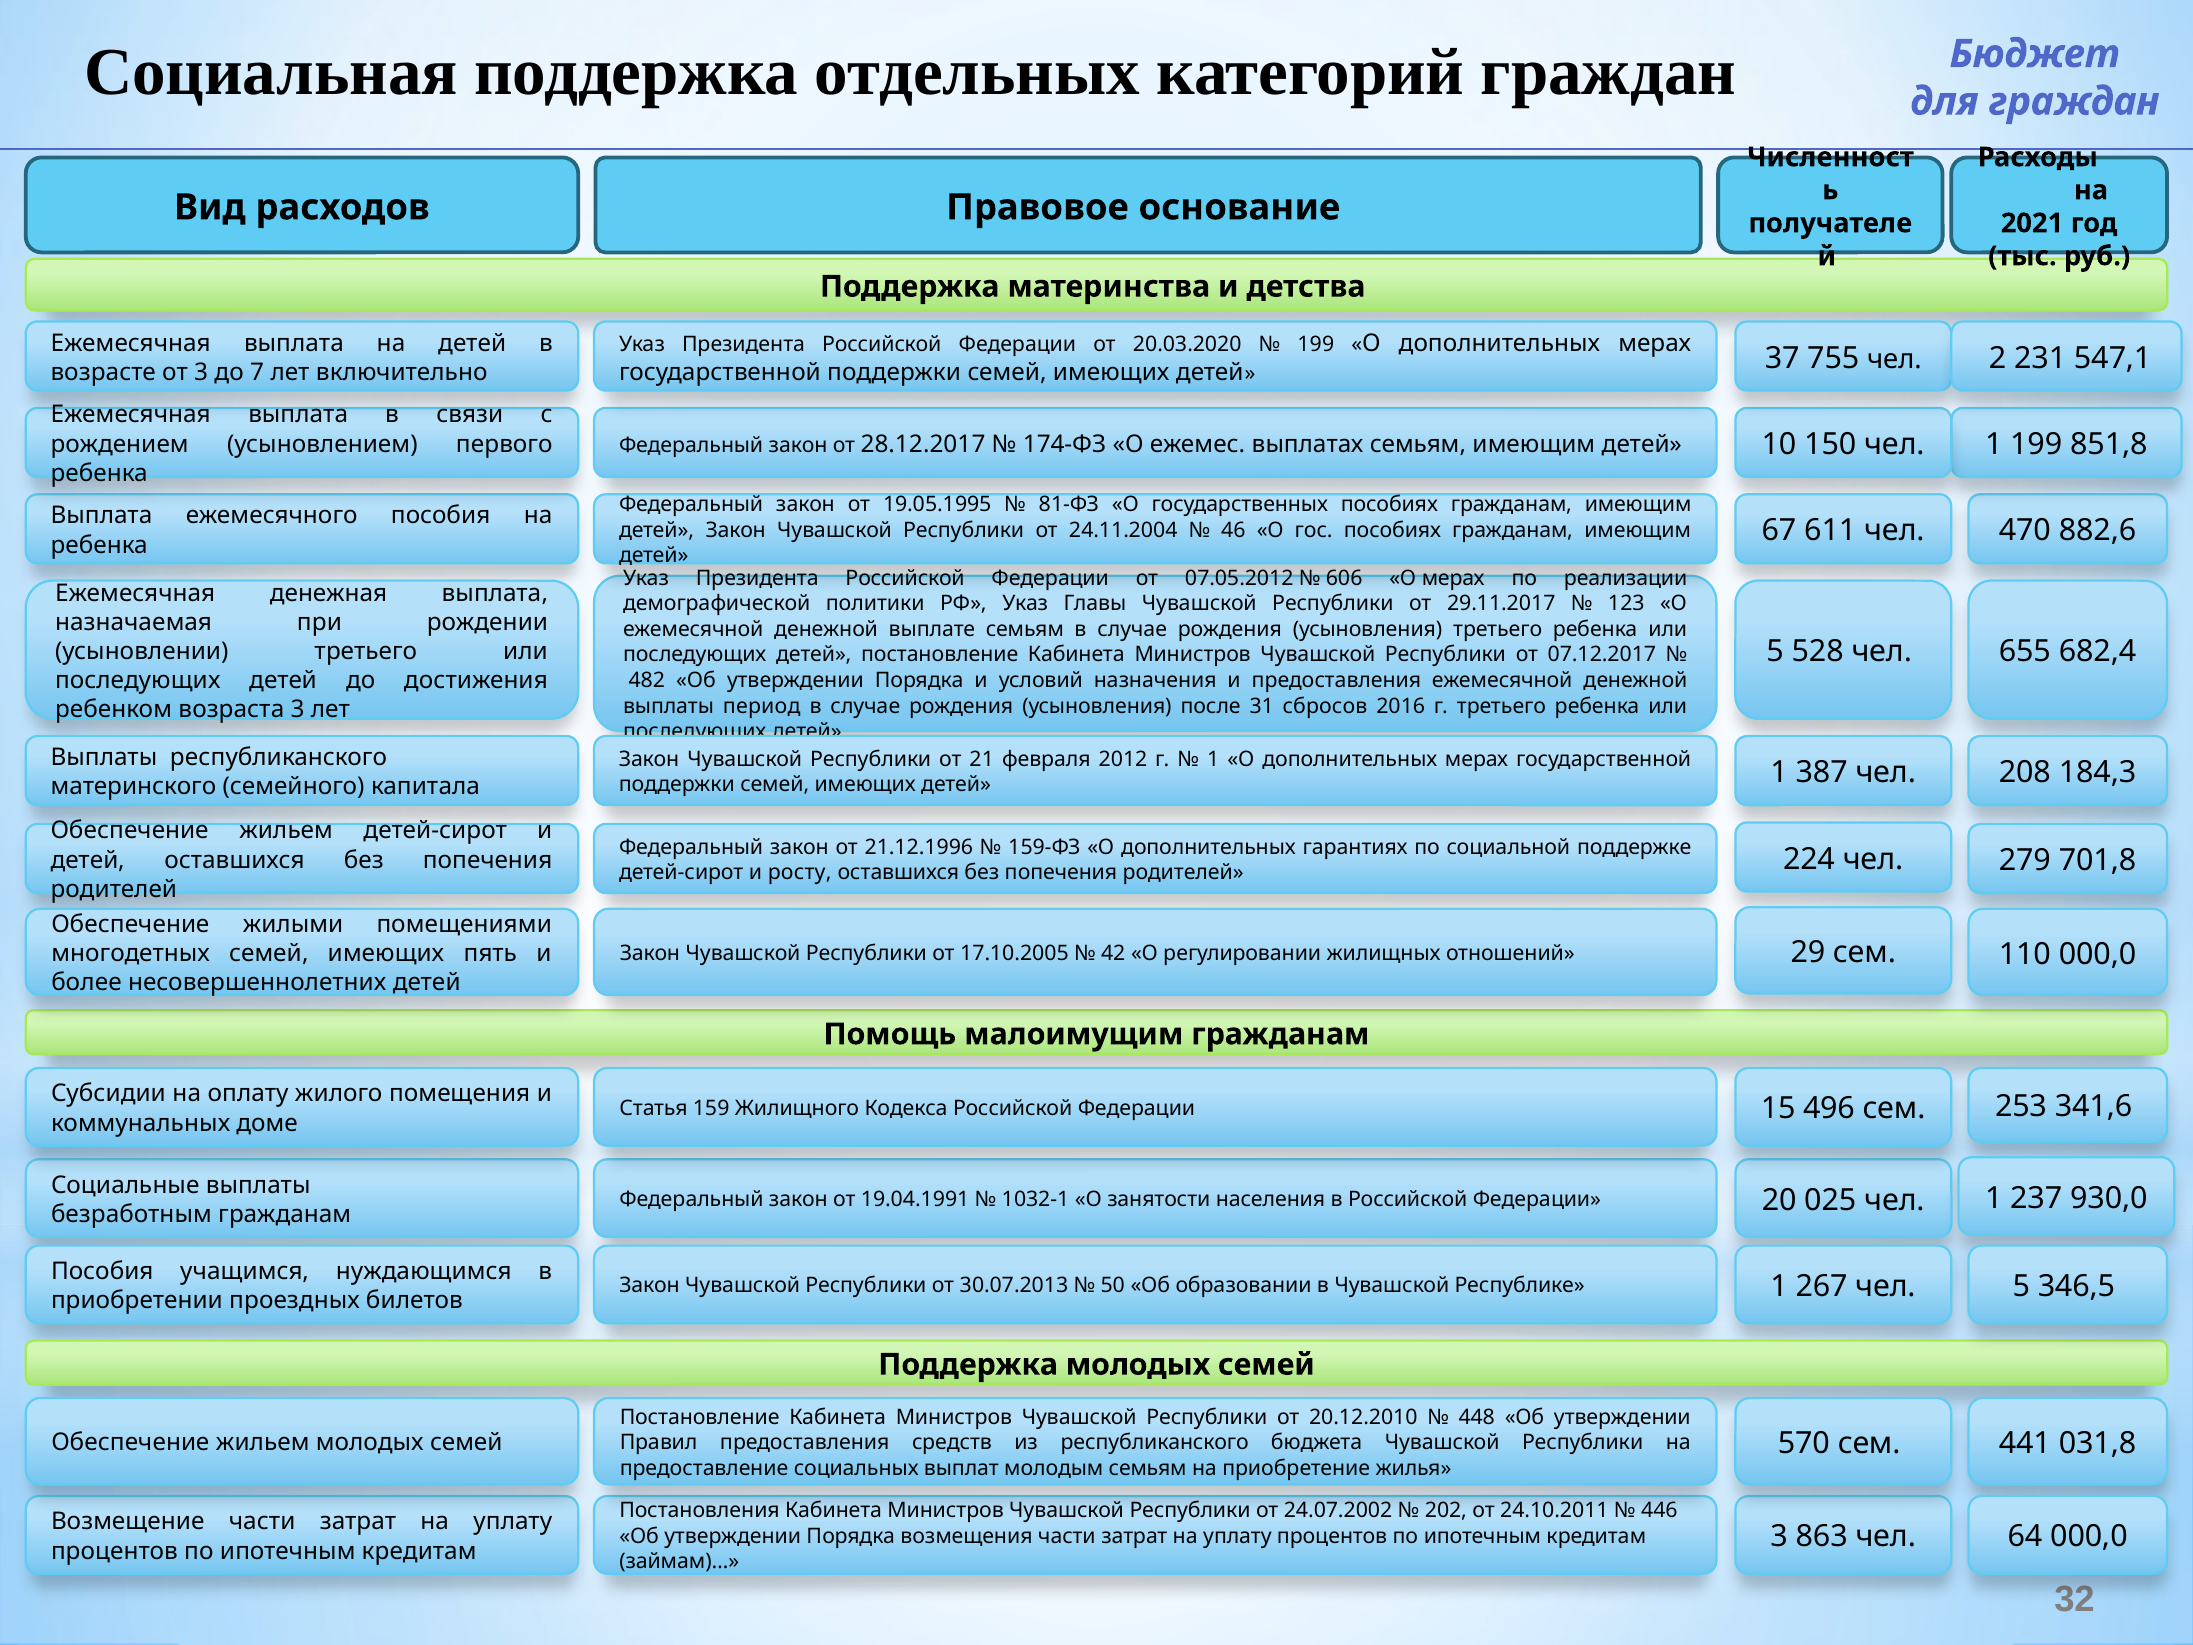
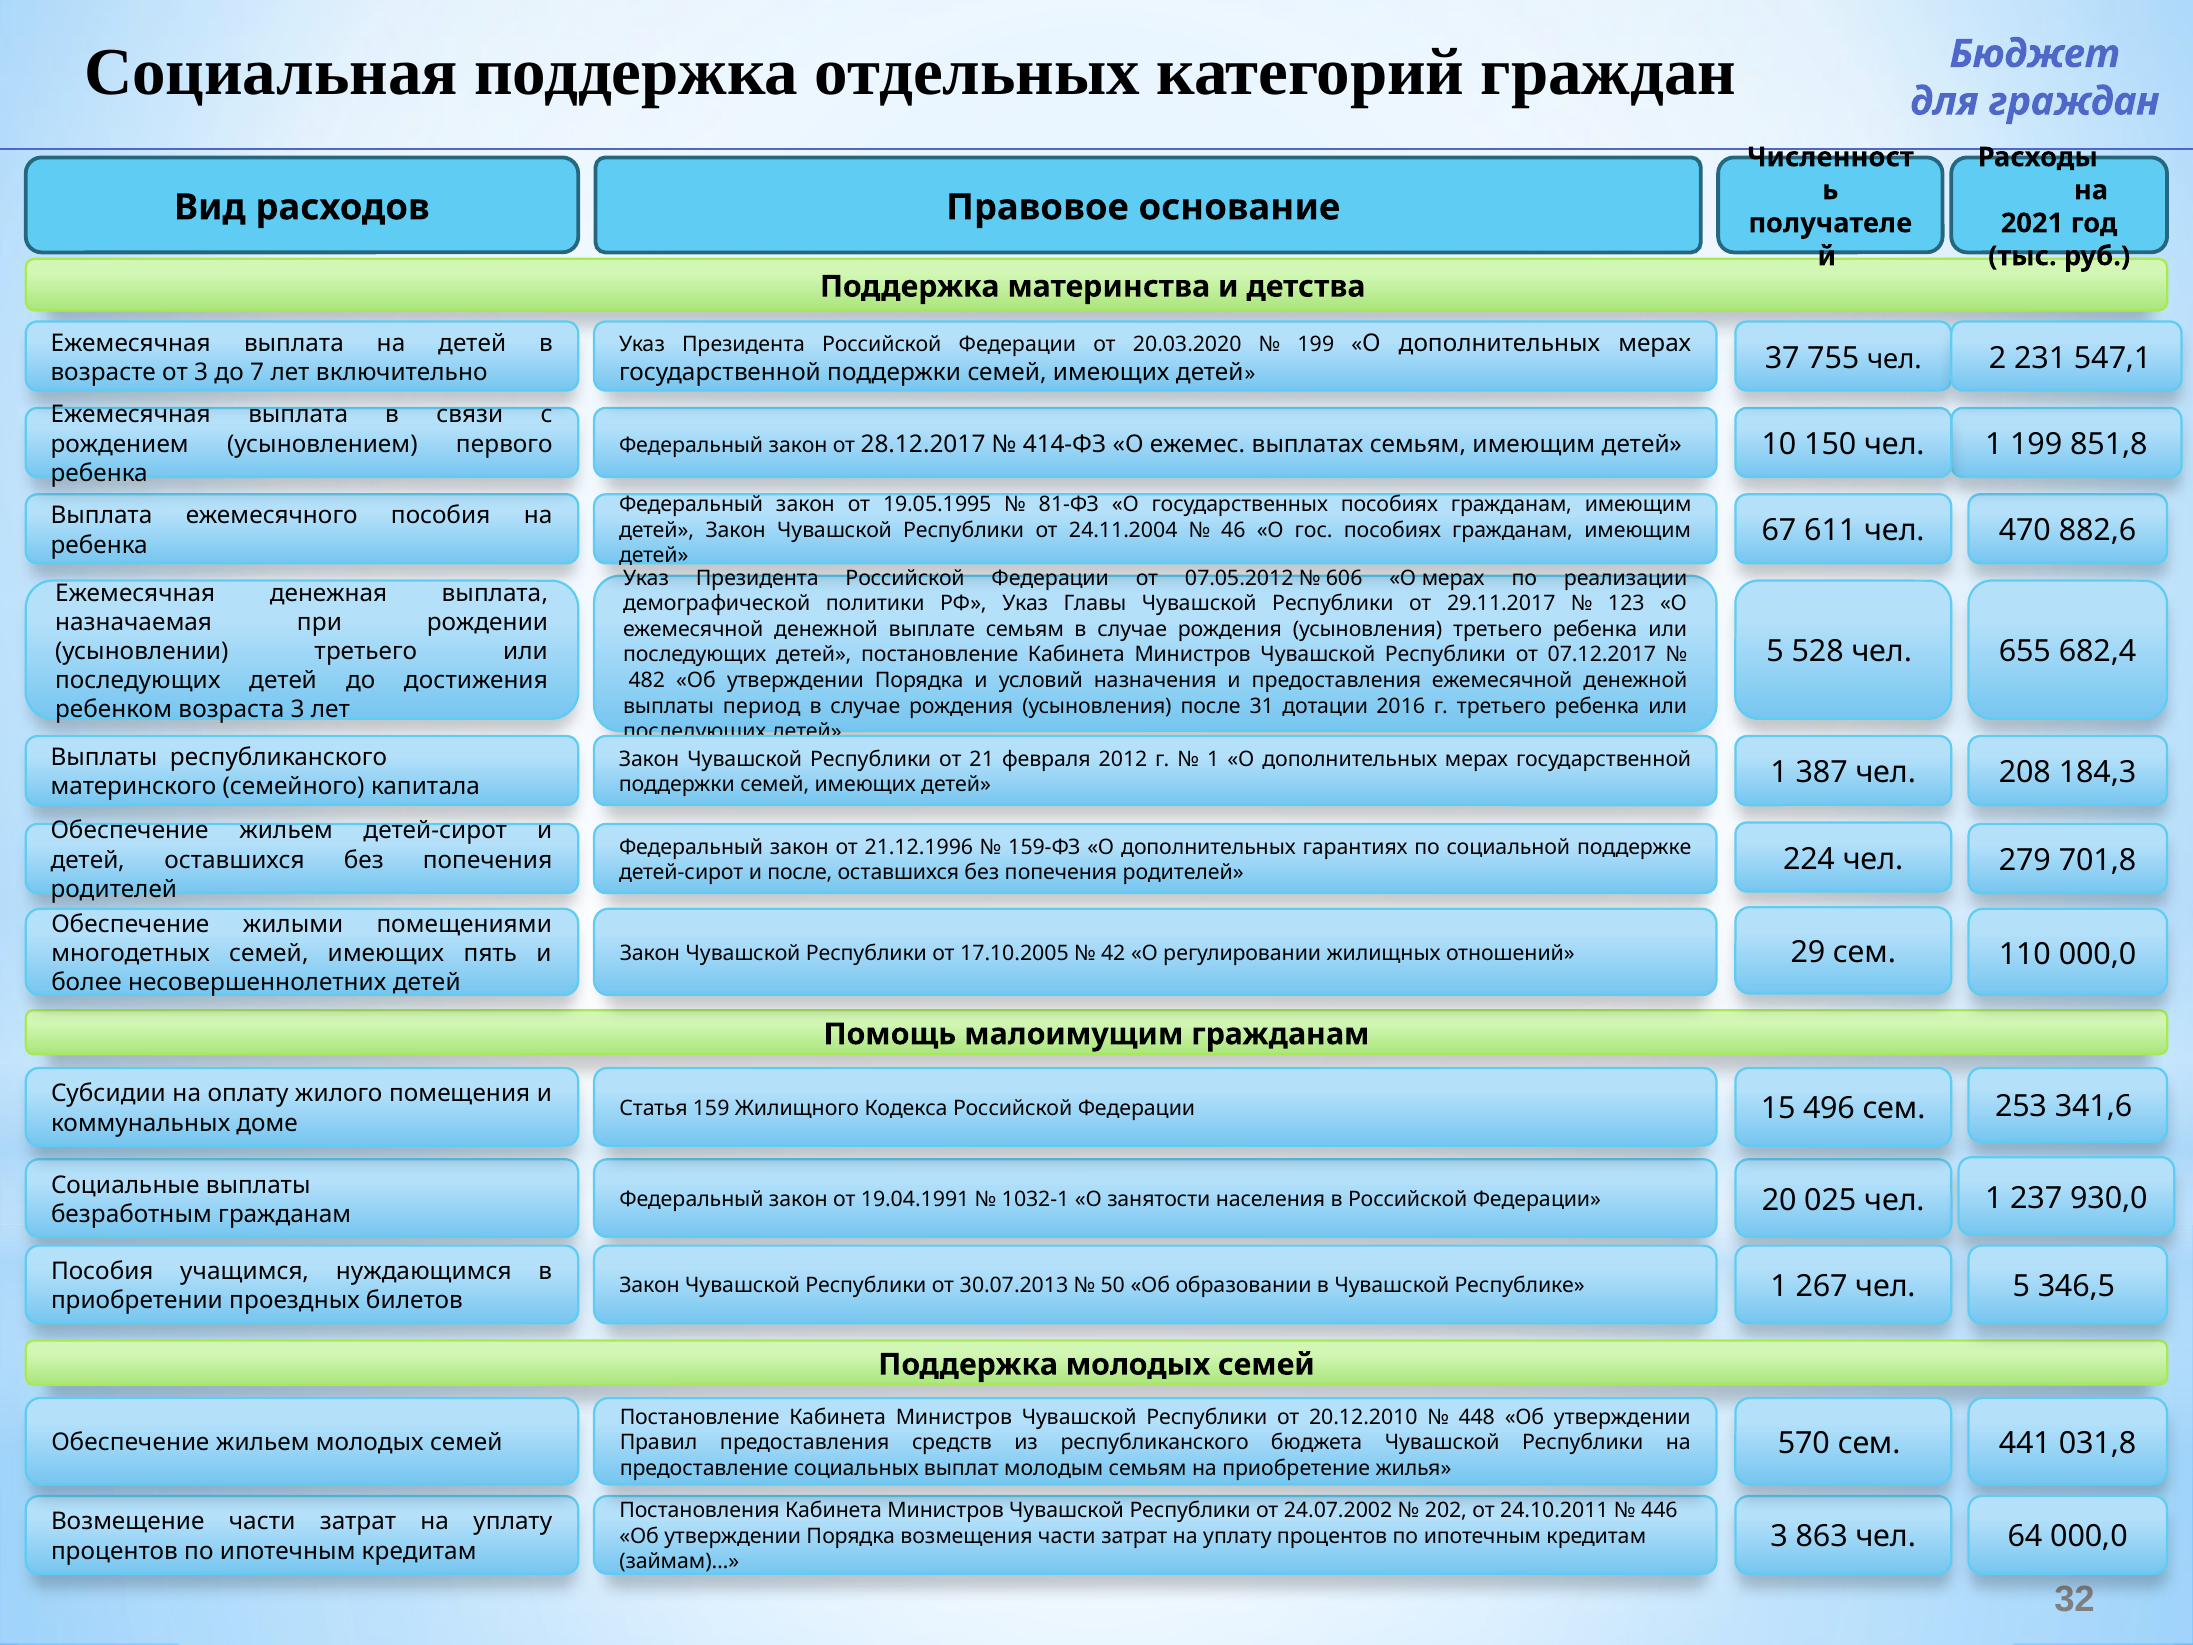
174-ФЗ: 174-ФЗ -> 414-ФЗ (1065, 444)
сбросов: сбросов -> дотации (1325, 706)
и росту: росту -> после (800, 873)
